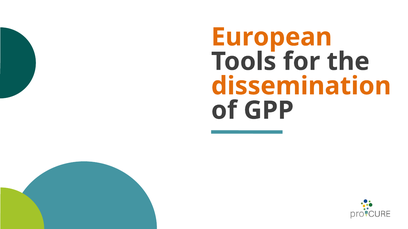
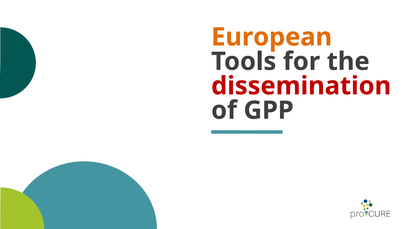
dissemination colour: orange -> red (301, 86)
